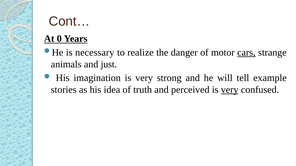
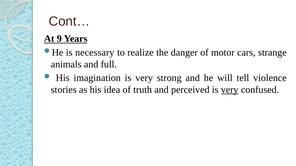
0: 0 -> 9 (59, 39)
cars underline: present -> none (246, 53)
just: just -> full (109, 64)
example: example -> violence (270, 78)
